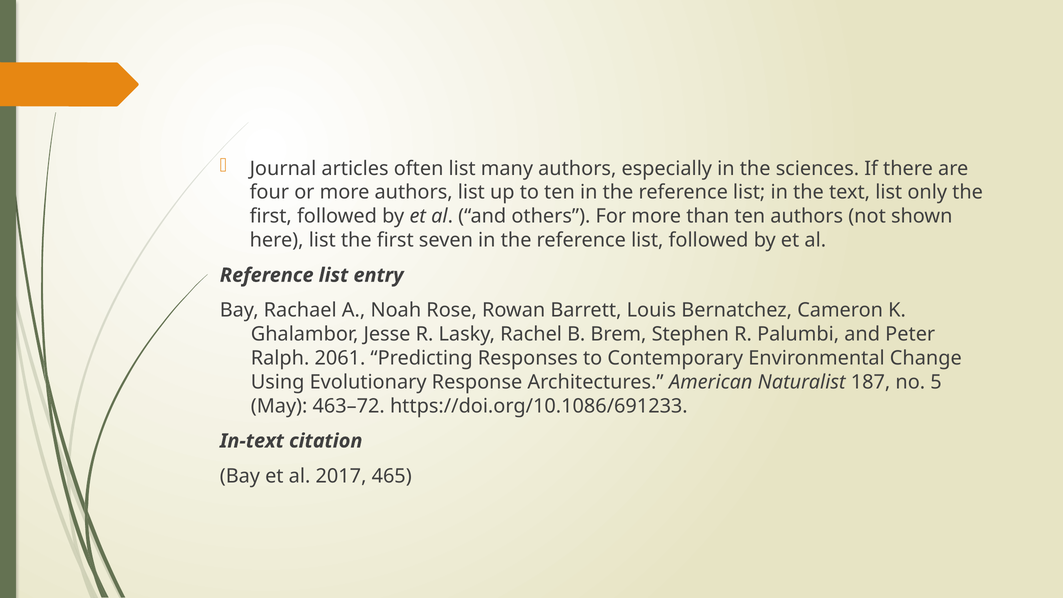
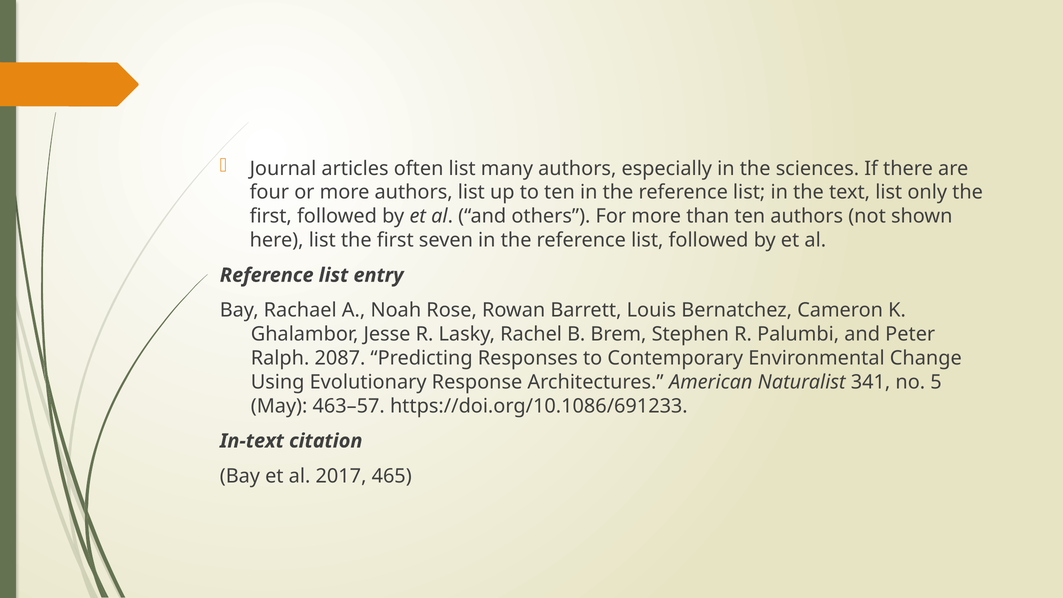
2061: 2061 -> 2087 (340, 358)
187: 187 -> 341 (871, 382)
463–72: 463–72 -> 463–57 (349, 406)
